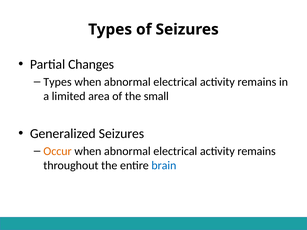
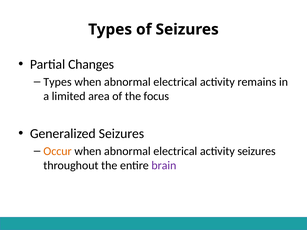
small: small -> focus (156, 96)
remains: remains -> seizures (257, 151)
brain colour: blue -> purple (164, 166)
